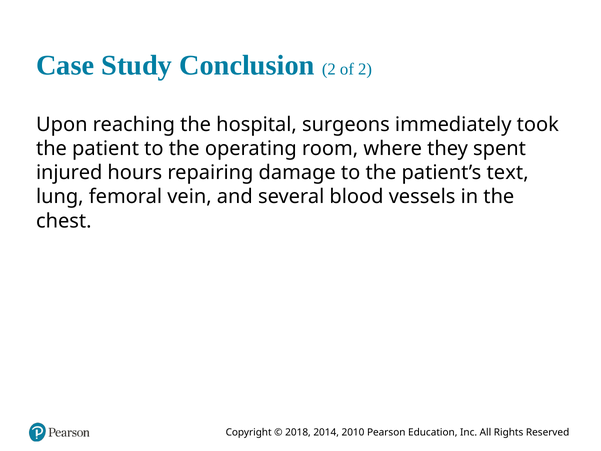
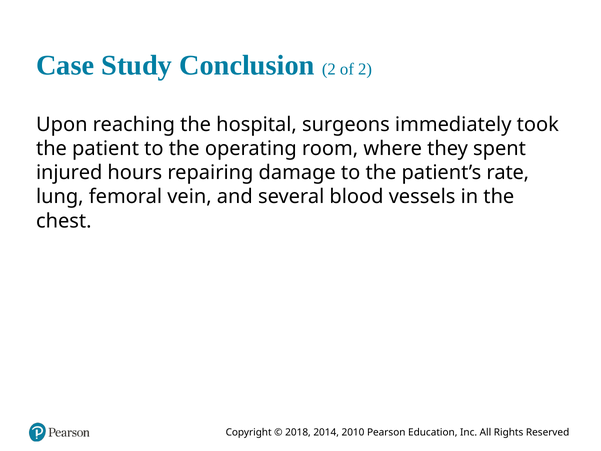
text: text -> rate (508, 173)
